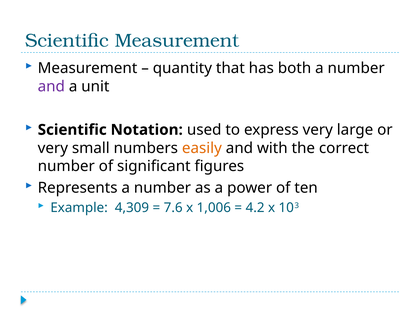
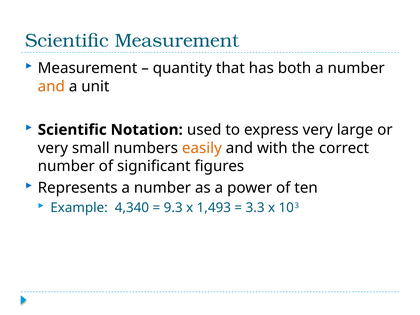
and colour: purple -> orange (51, 86)
4,309: 4,309 -> 4,340 (132, 208)
7.6: 7.6 -> 9.3 (173, 208)
1,006: 1,006 -> 1,493 (214, 208)
4.2: 4.2 -> 3.3 (255, 208)
